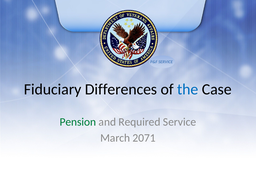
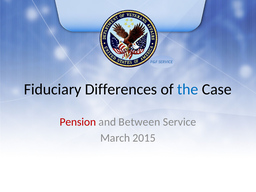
Pension colour: green -> red (78, 122)
Required: Required -> Between (139, 122)
2071: 2071 -> 2015 (144, 138)
